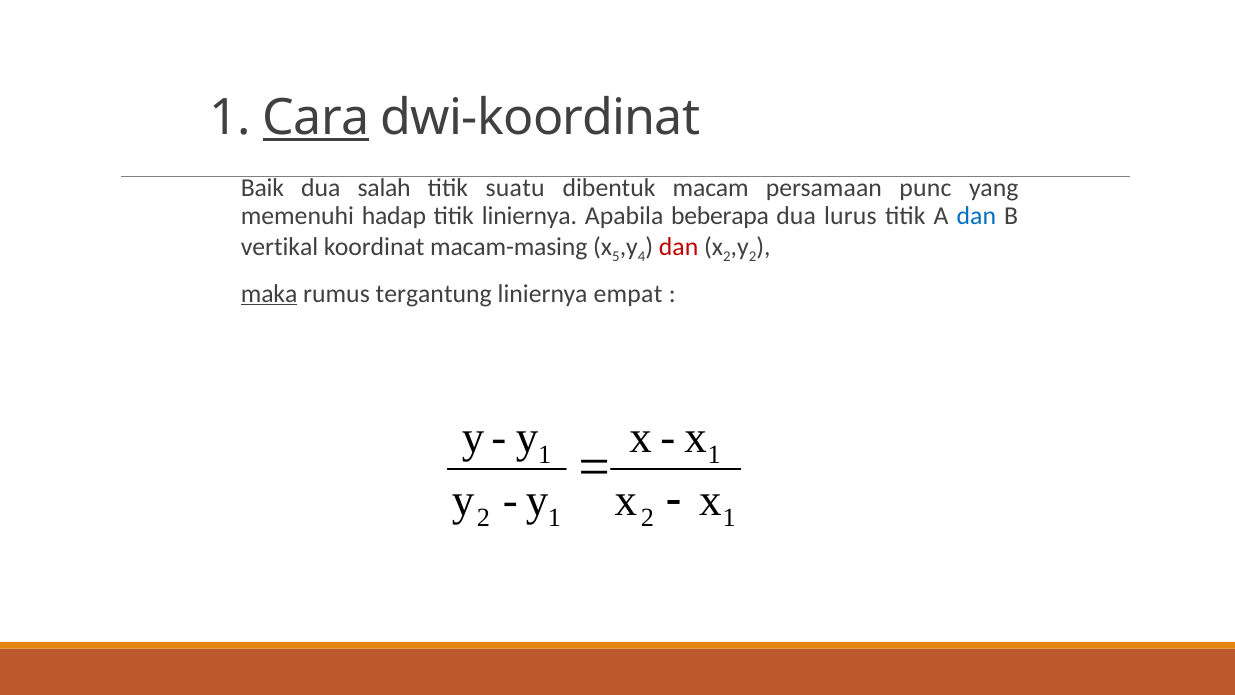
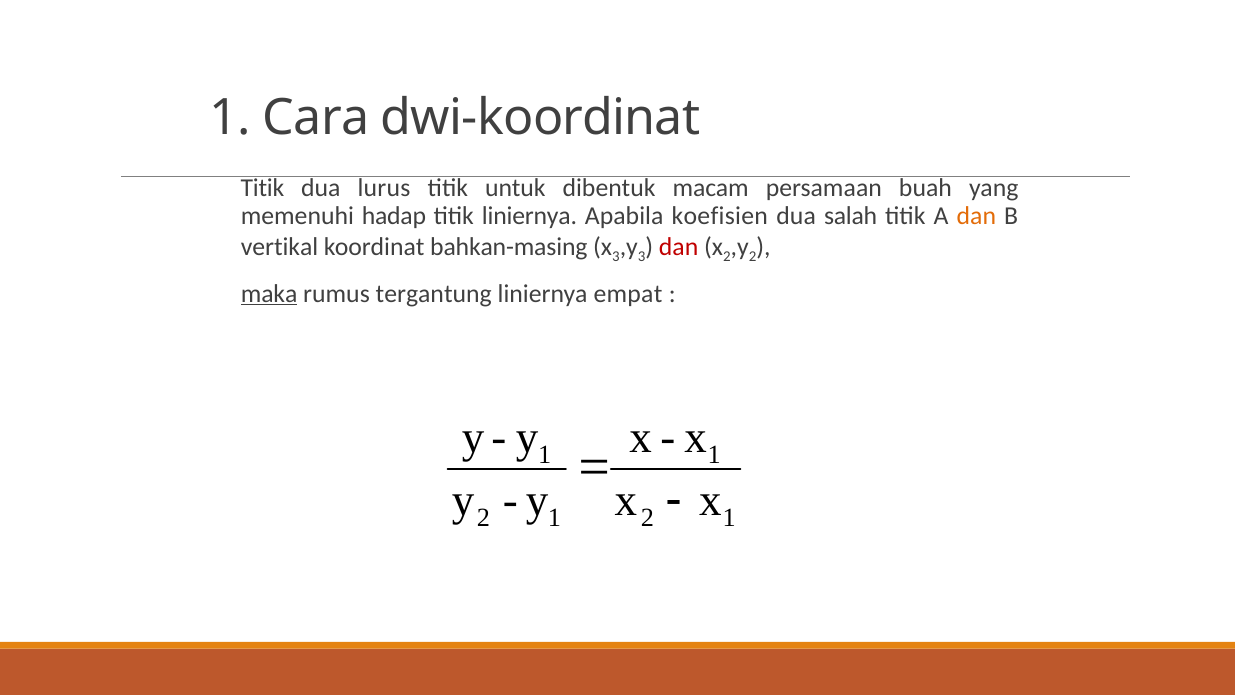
Cara underline: present -> none (316, 118)
Baik: Baik -> Titik (262, 188)
salah: salah -> lurus (384, 188)
suatu: suatu -> untuk (515, 188)
punc: punc -> buah (925, 188)
beberapa: beberapa -> koefisien (720, 216)
lurus: lurus -> salah (851, 216)
dan colour: blue -> orange (976, 216)
macam-masing: macam-masing -> bahkan-masing (509, 247)
5: 5 -> 3 (616, 257)
4: 4 -> 3 (642, 257)
